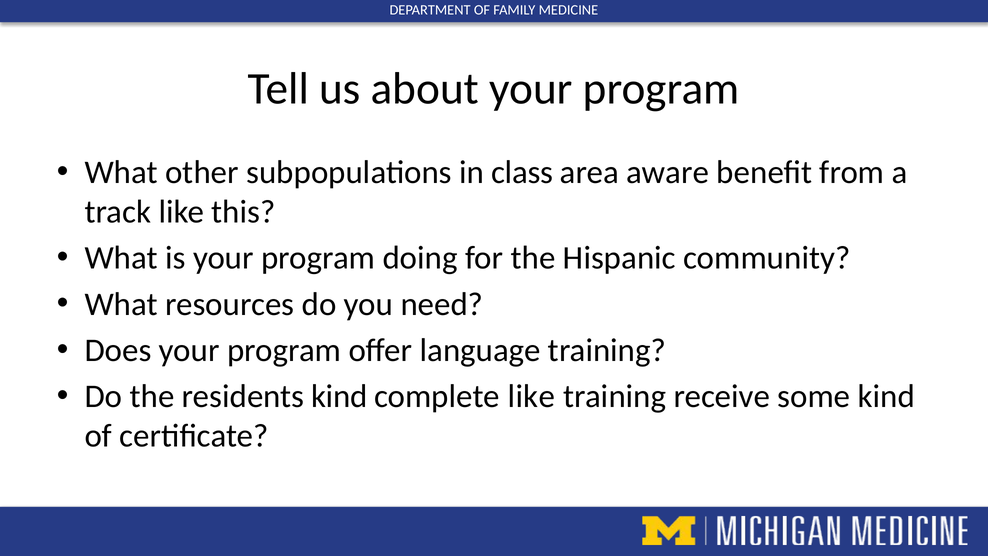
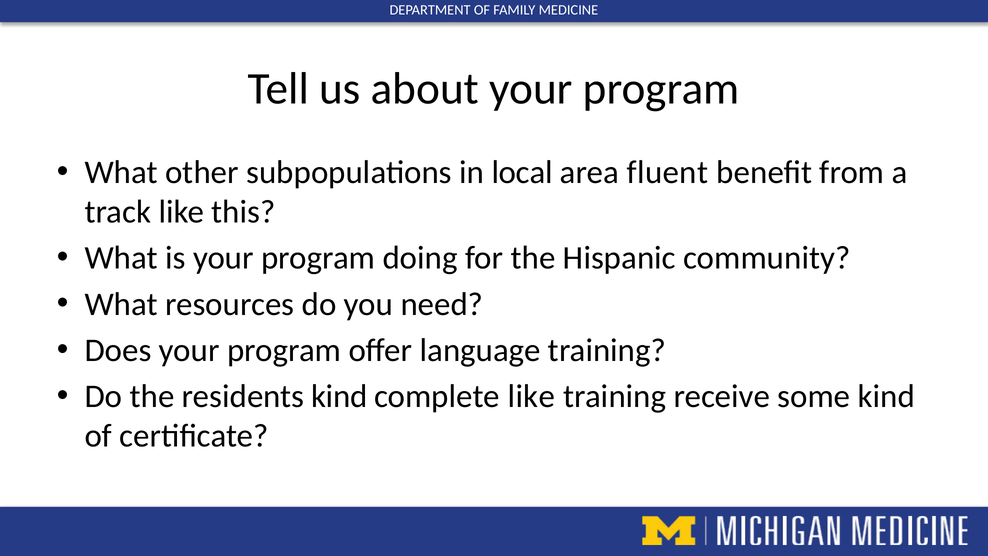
class: class -> local (522, 172)
aware: aware -> fluent (667, 172)
